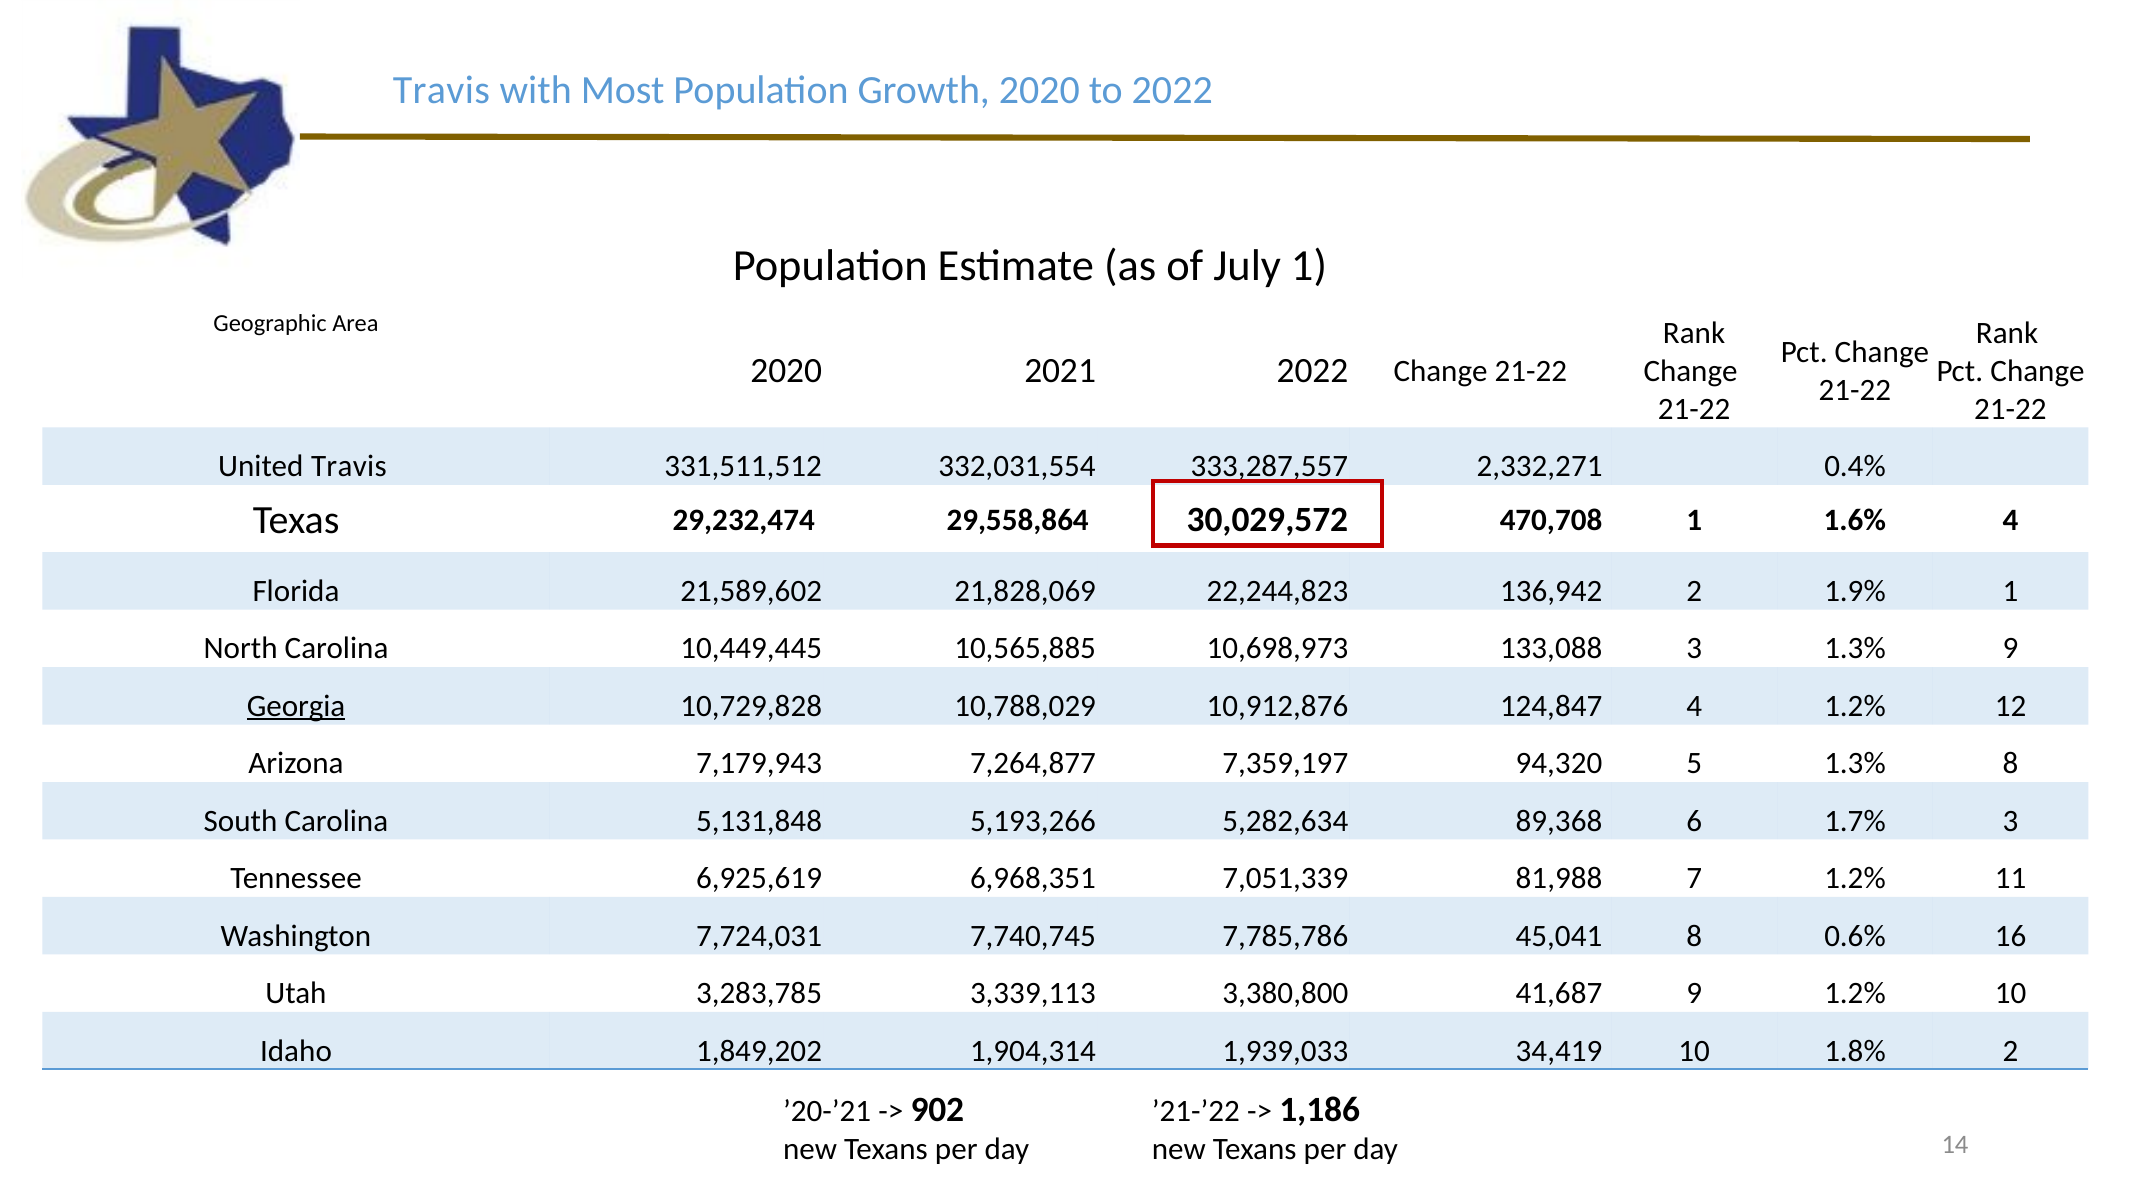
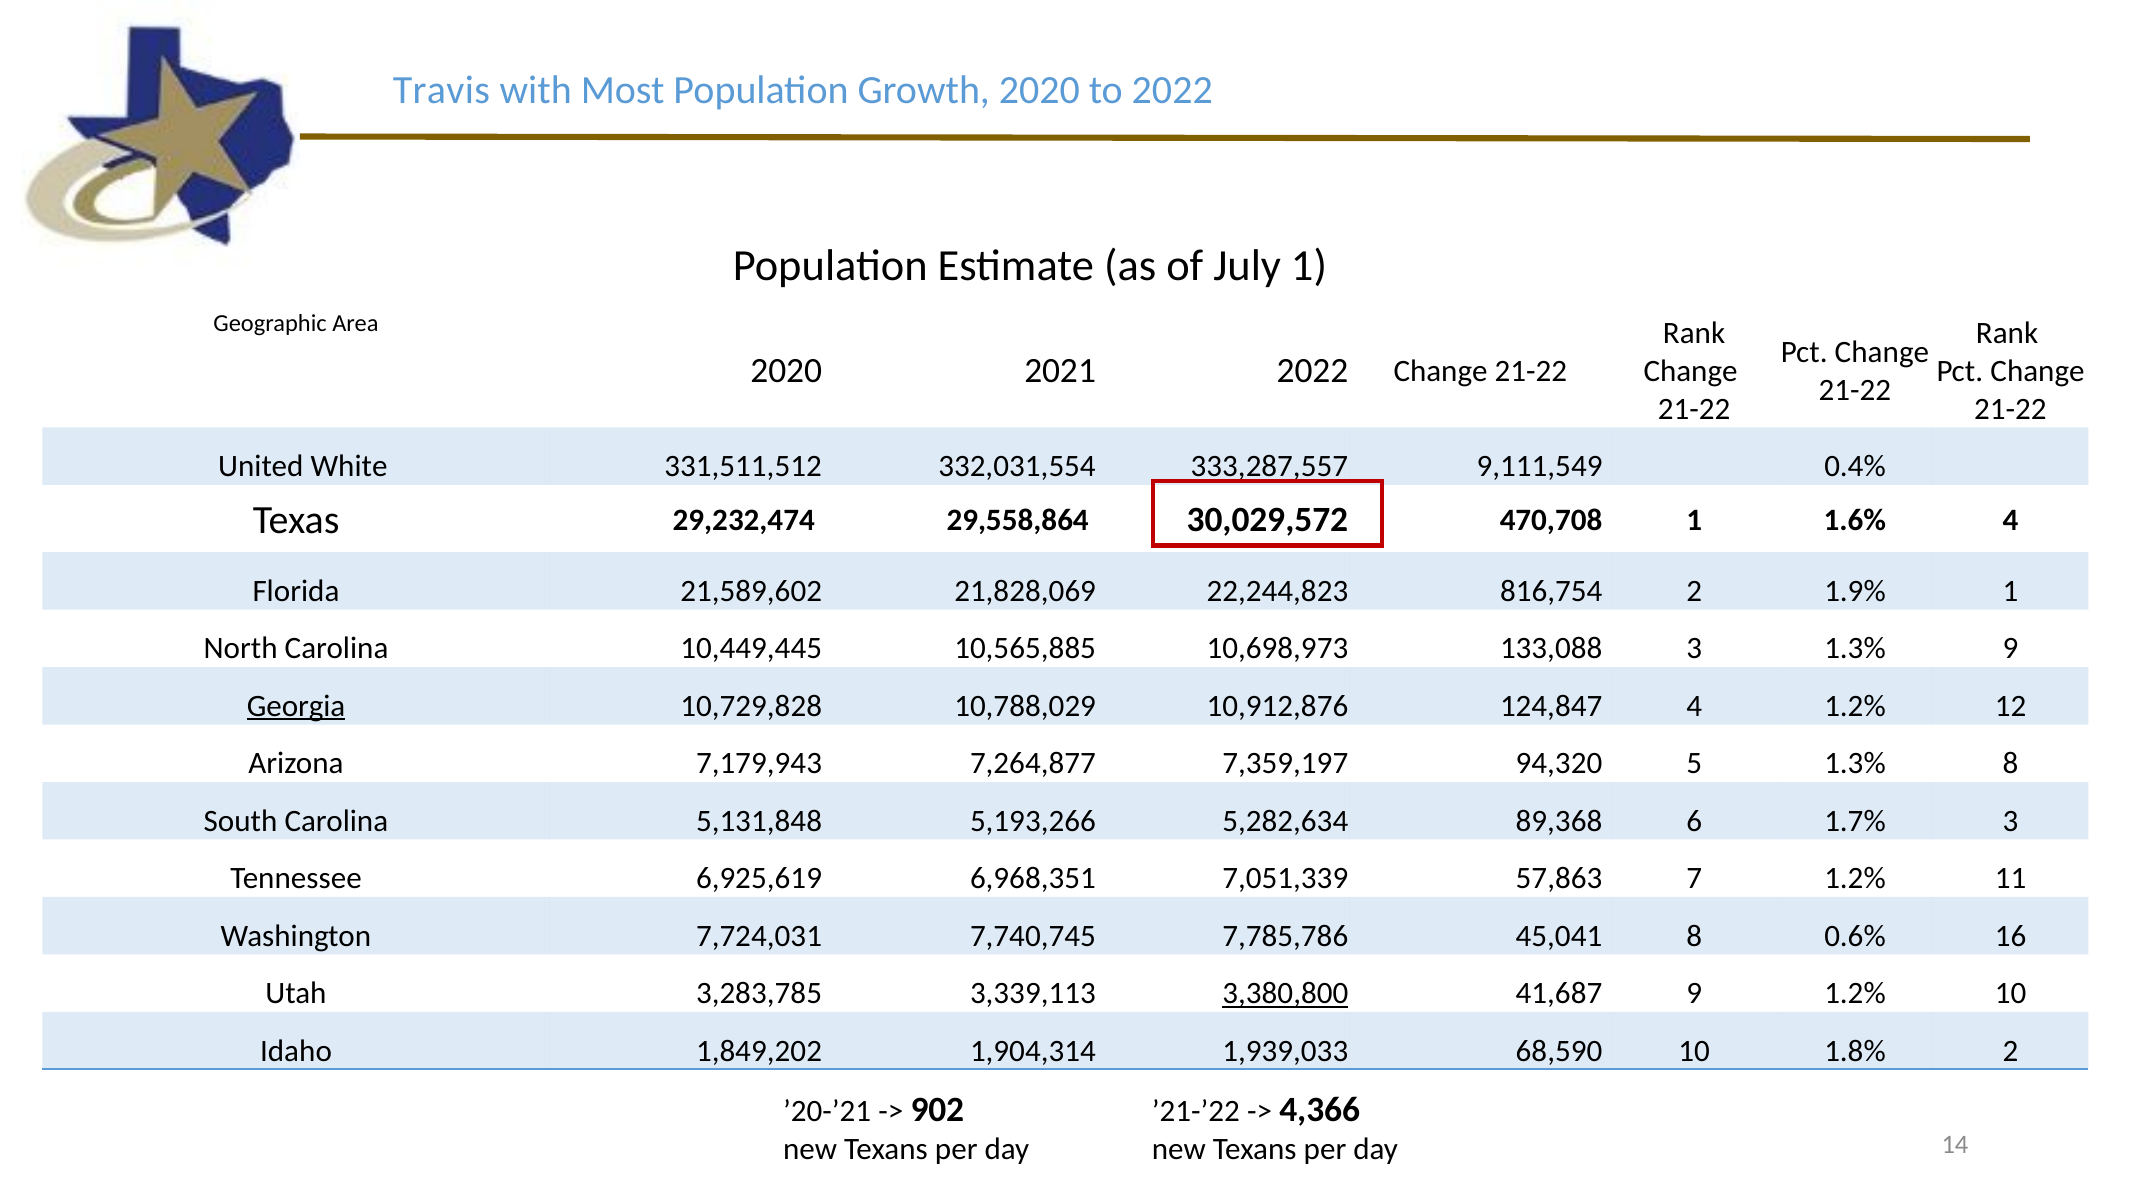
United Travis: Travis -> White (349, 466)
2,332,271: 2,332,271 -> 9,111,549 (1540, 466)
136,942: 136,942 -> 816,754 (1551, 591)
81,988: 81,988 -> 57,863 (1559, 878)
3,380,800 underline: none -> present (1285, 993)
34,419: 34,419 -> 68,590 (1559, 1051)
1,186: 1,186 -> 4,366 (1320, 1110)
